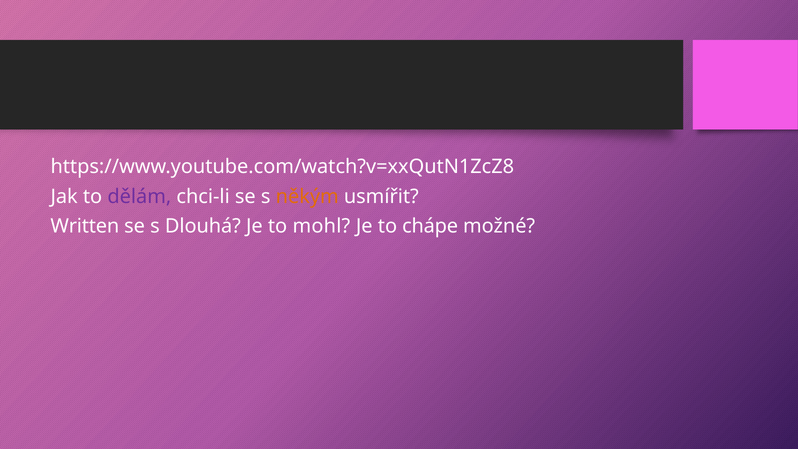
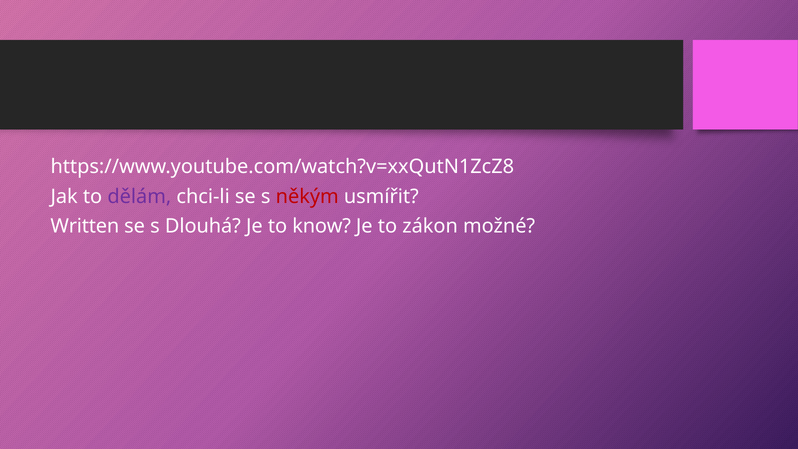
někým colour: orange -> red (307, 196)
mohl: mohl -> know (322, 226)
chápe: chápe -> zákon (430, 226)
